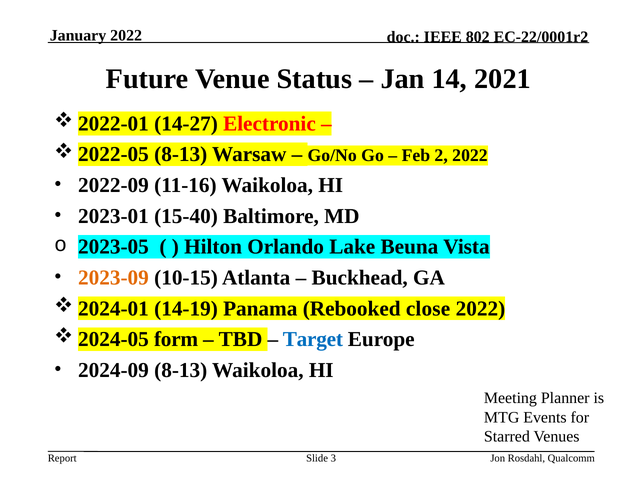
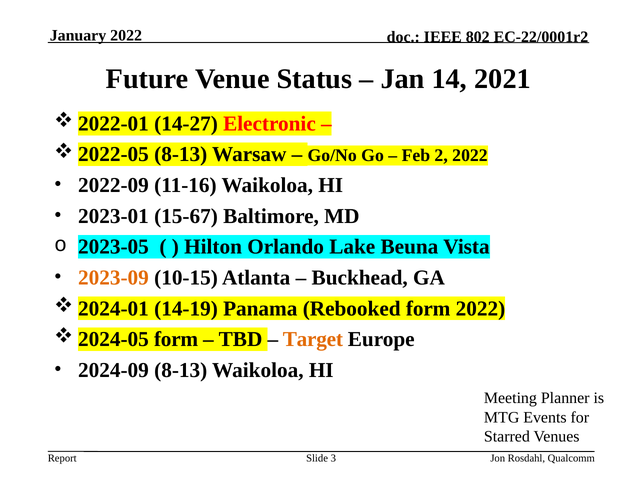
15-40: 15-40 -> 15-67 (186, 216)
Rebooked close: close -> form (428, 308)
Target colour: blue -> orange (313, 339)
